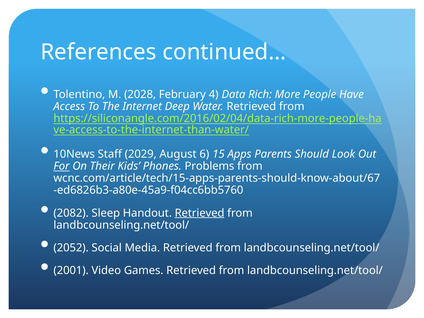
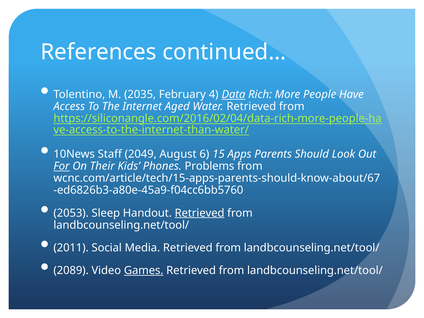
2028: 2028 -> 2035 (140, 94)
Data underline: none -> present (234, 94)
Deep: Deep -> Aged (177, 106)
2029: 2029 -> 2049 (141, 154)
2082: 2082 -> 2053 (71, 213)
2052: 2052 -> 2011 (71, 248)
2001: 2001 -> 2089 (71, 270)
Games underline: none -> present (144, 270)
